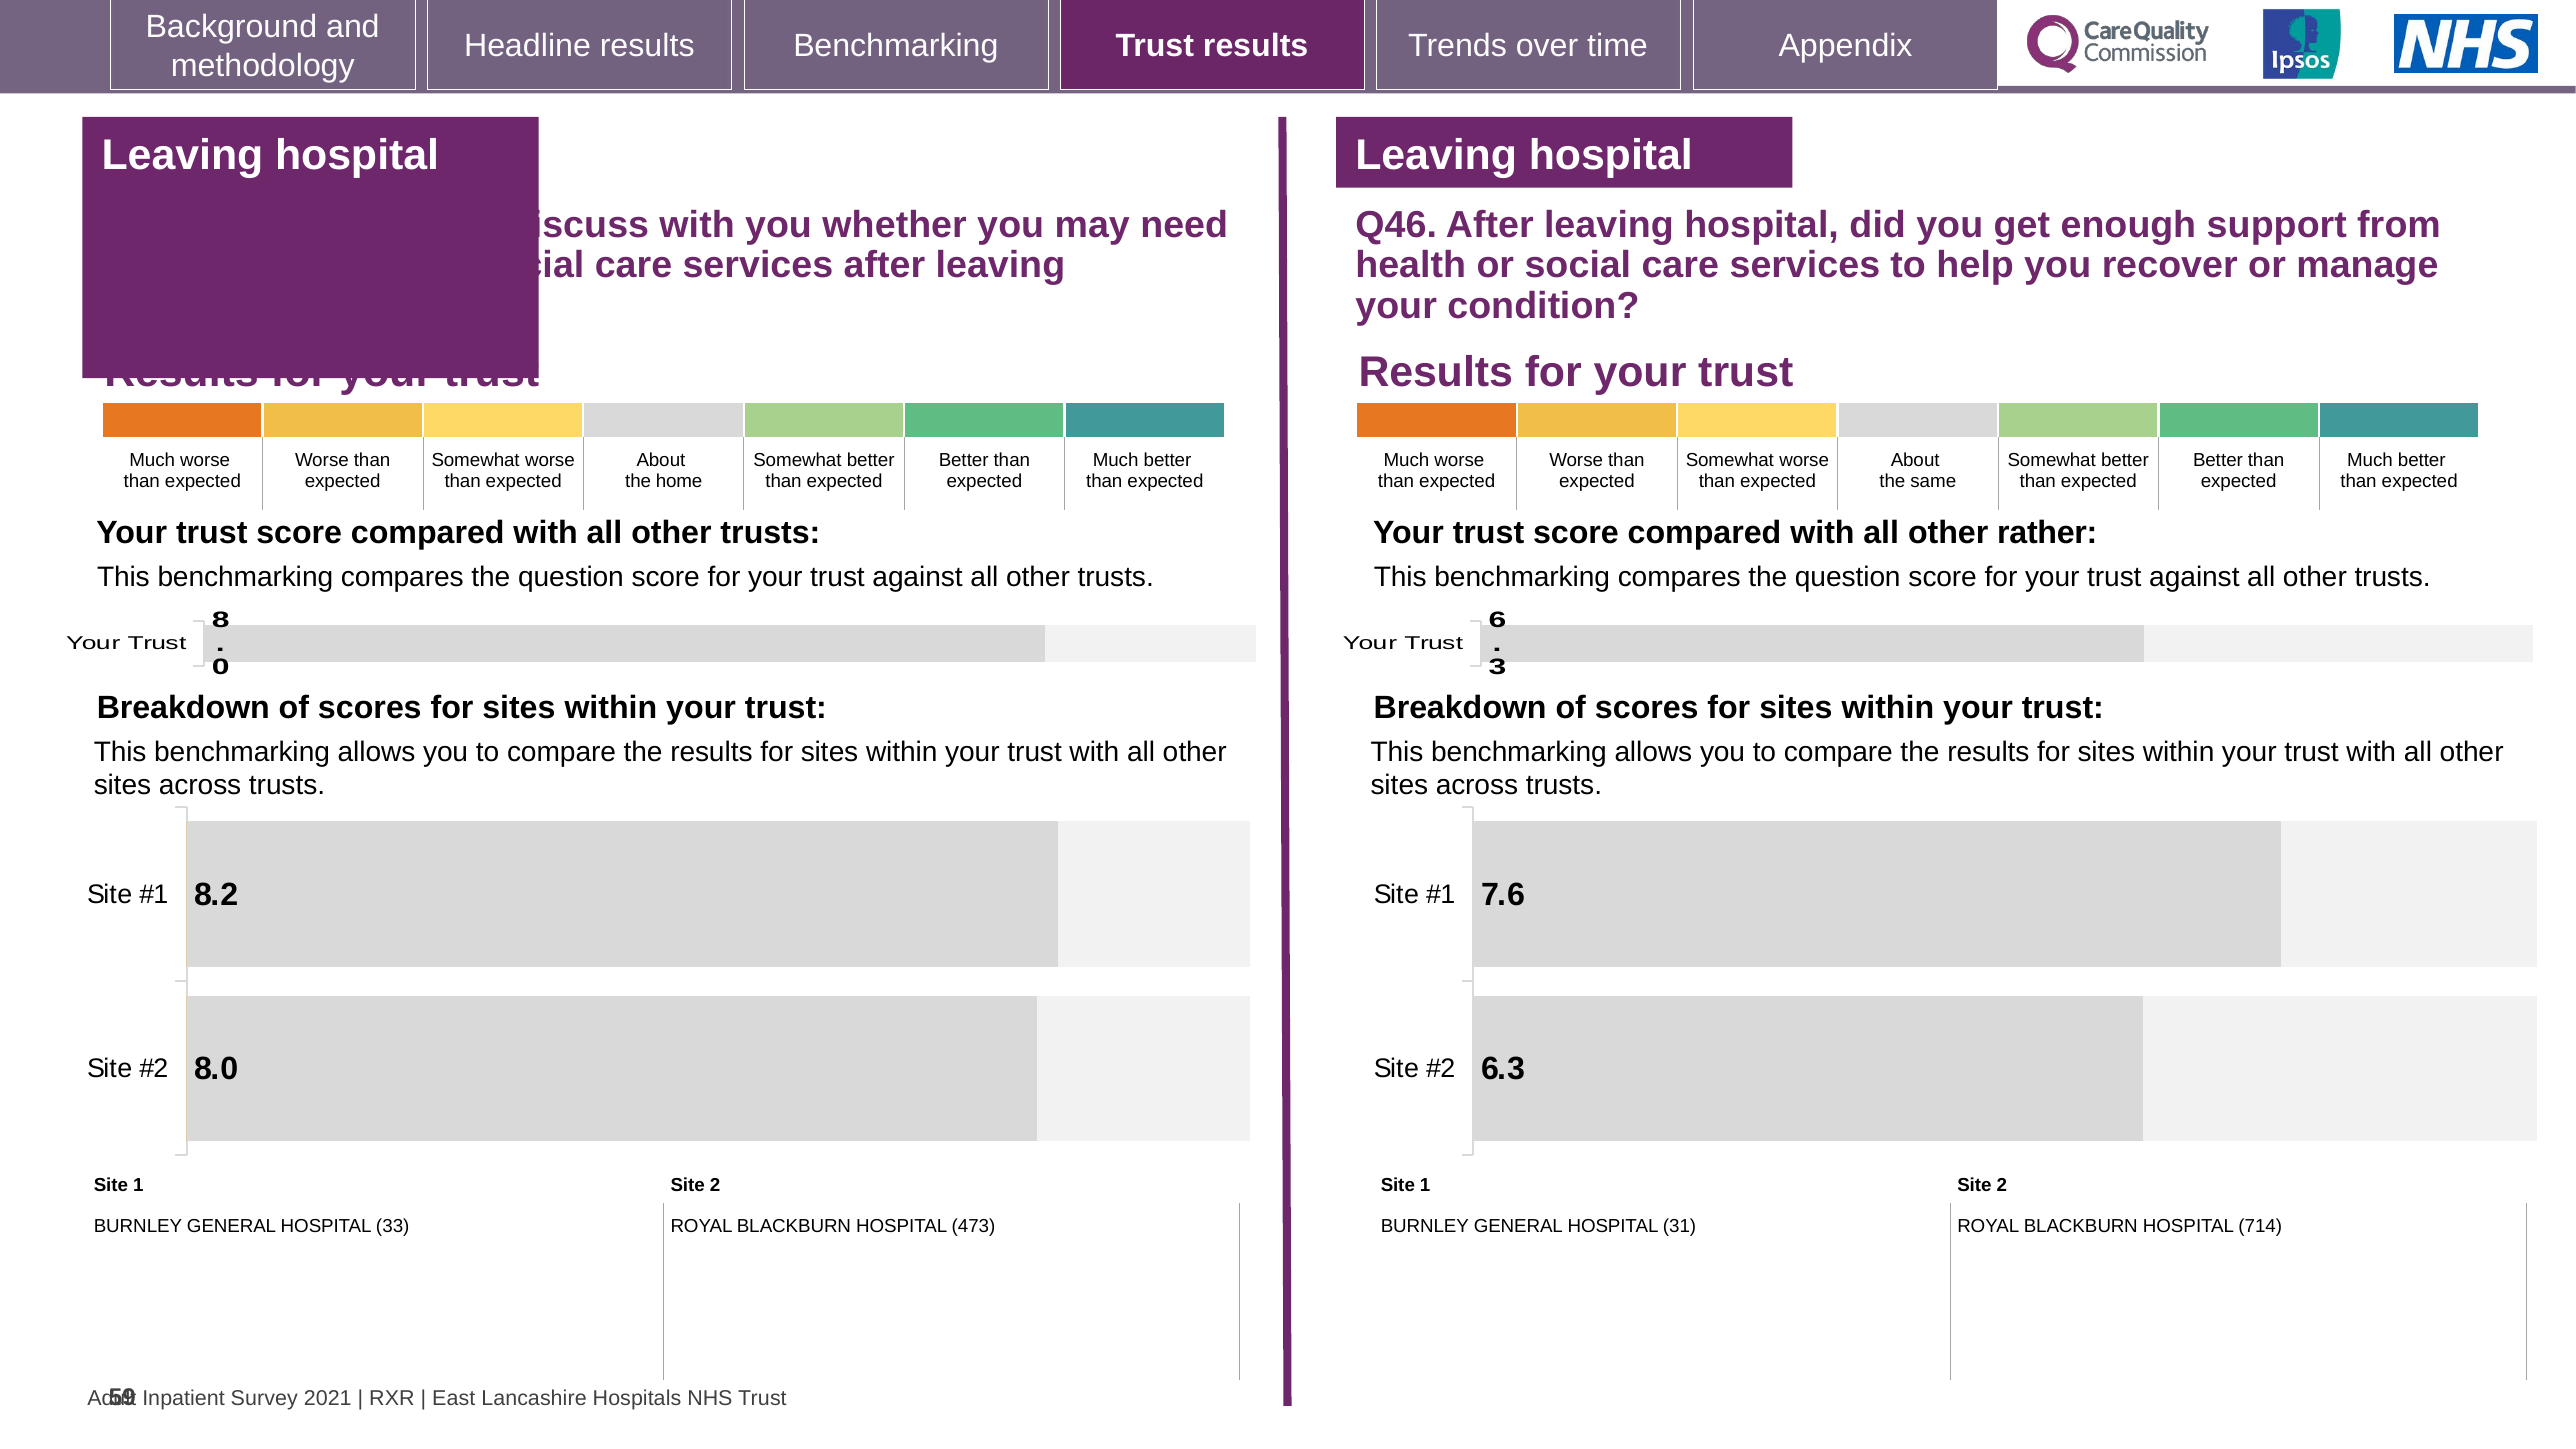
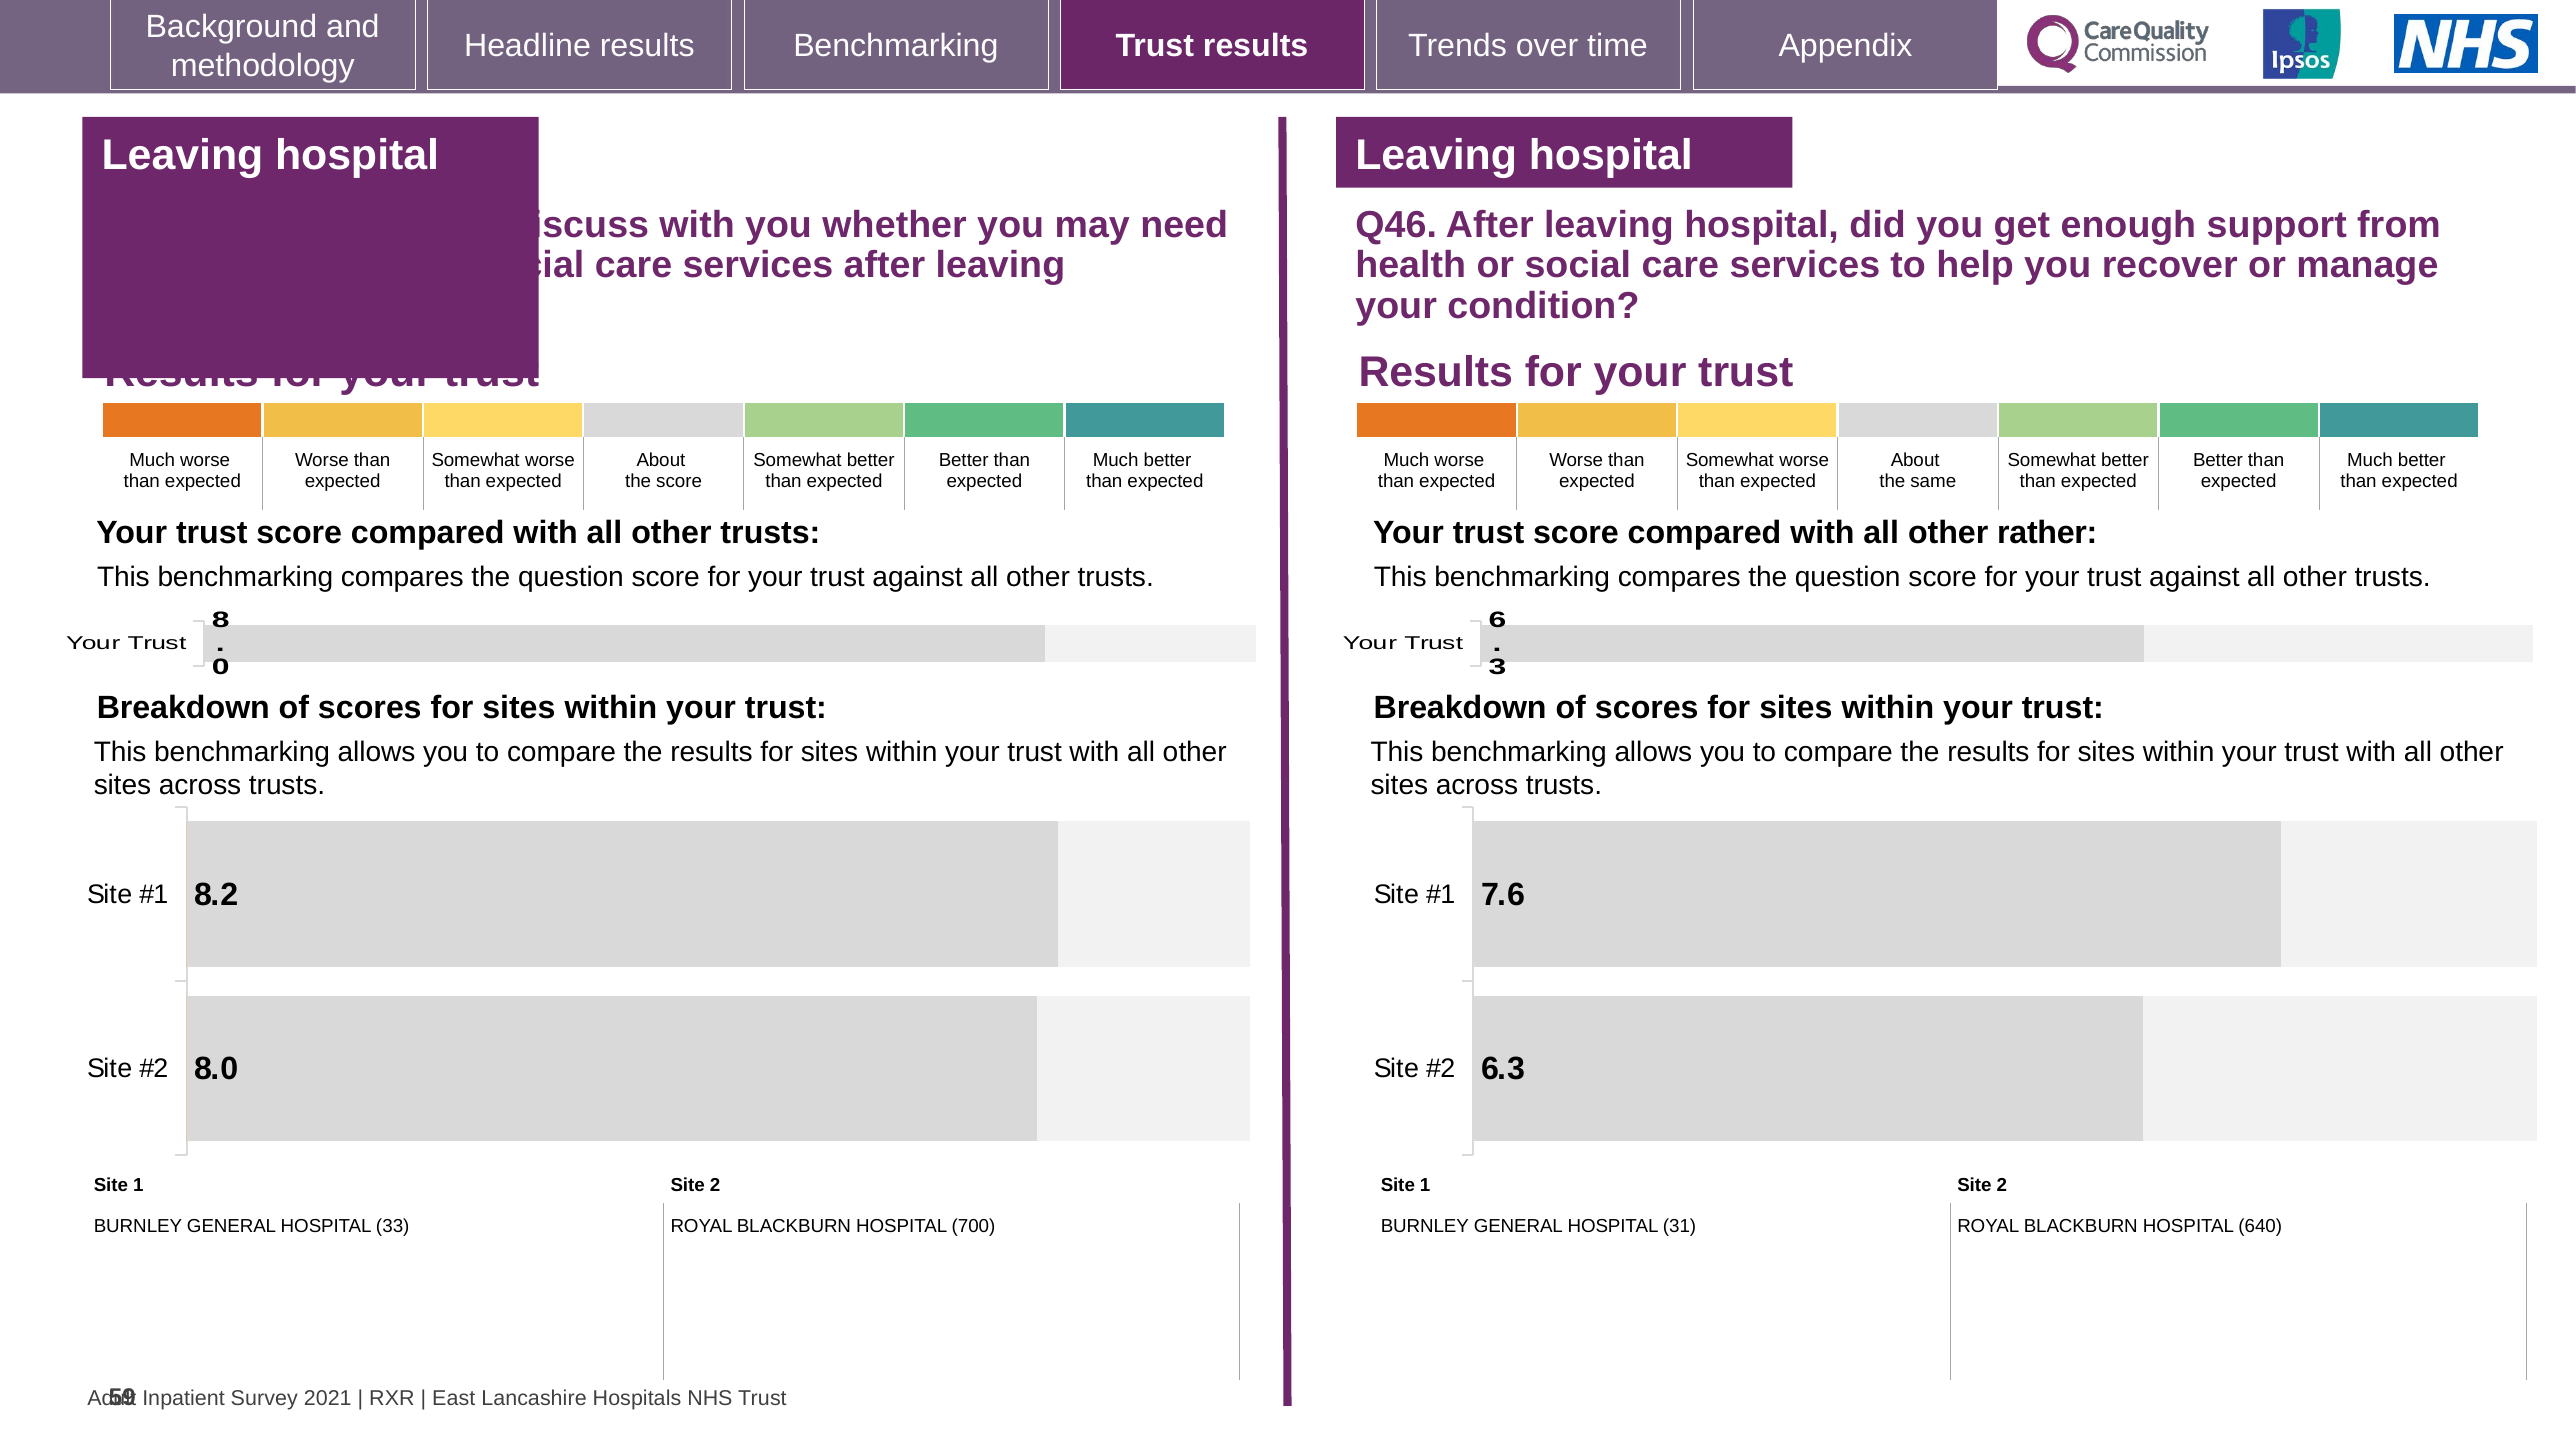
the home: home -> score (679, 482)
473: 473 -> 700 (973, 1227)
714: 714 -> 640 (2260, 1227)
